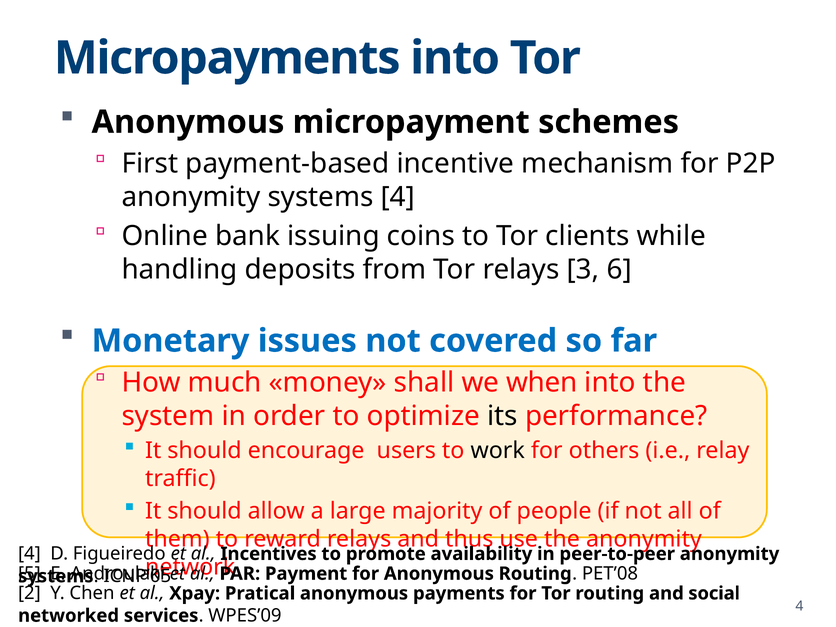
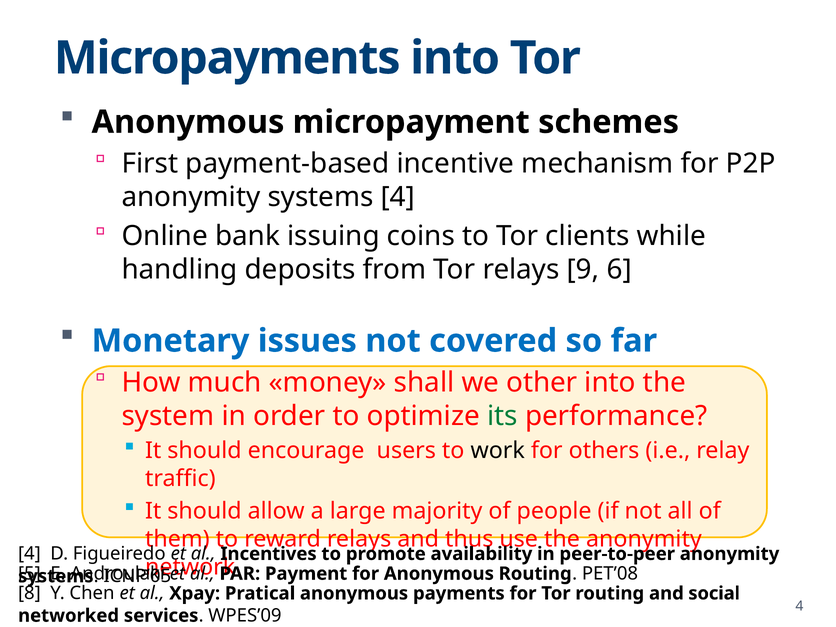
3: 3 -> 9 (583, 270)
when: when -> other (542, 382)
its colour: black -> green (503, 416)
2: 2 -> 8 (29, 593)
